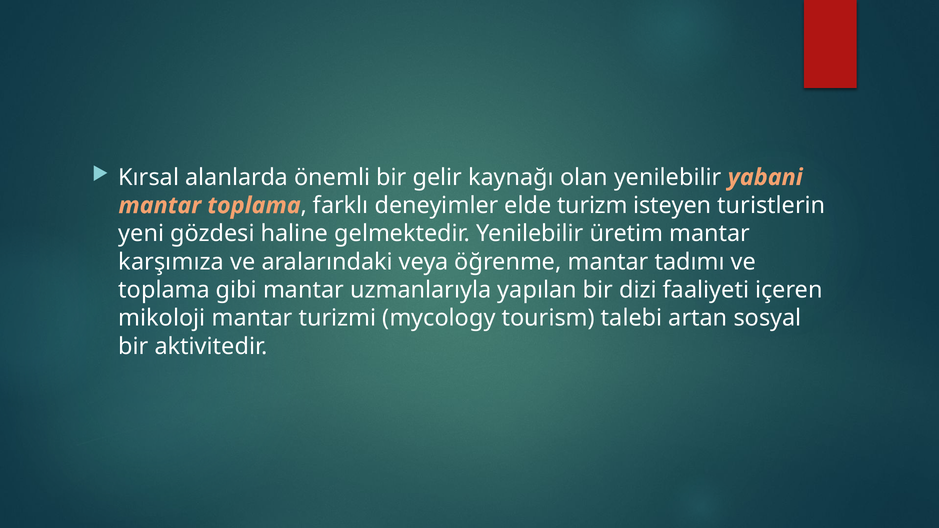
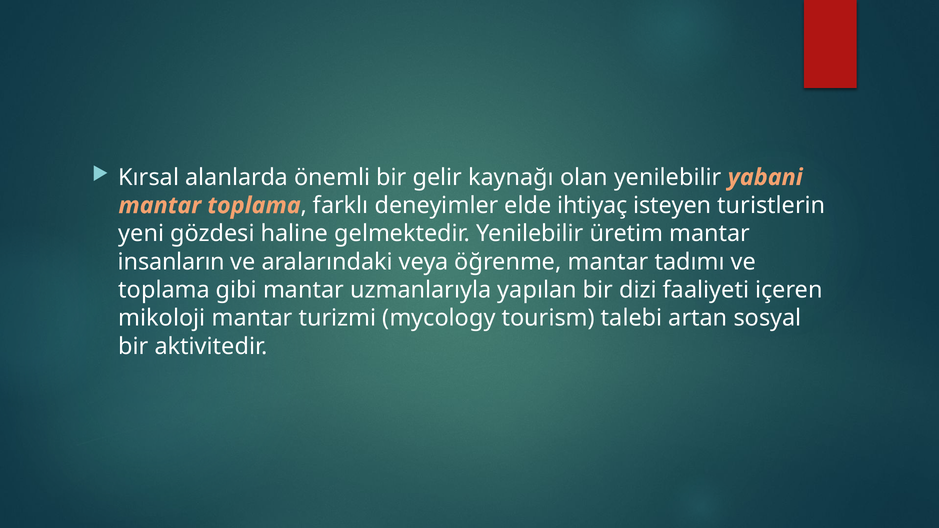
turizm: turizm -> ihtiyaç (592, 206)
karşımıza: karşımıza -> insanların (171, 262)
